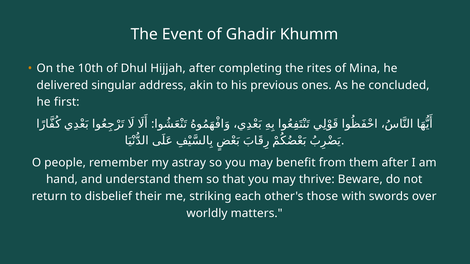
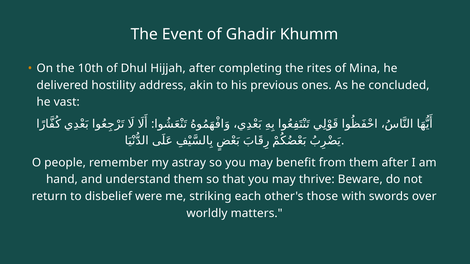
singular: singular -> hostility (114, 85)
first: first -> vast (67, 102)
their: their -> were (149, 197)
